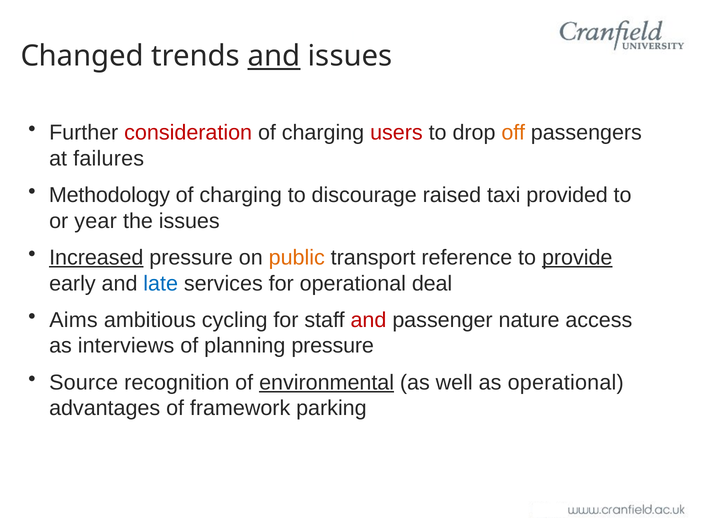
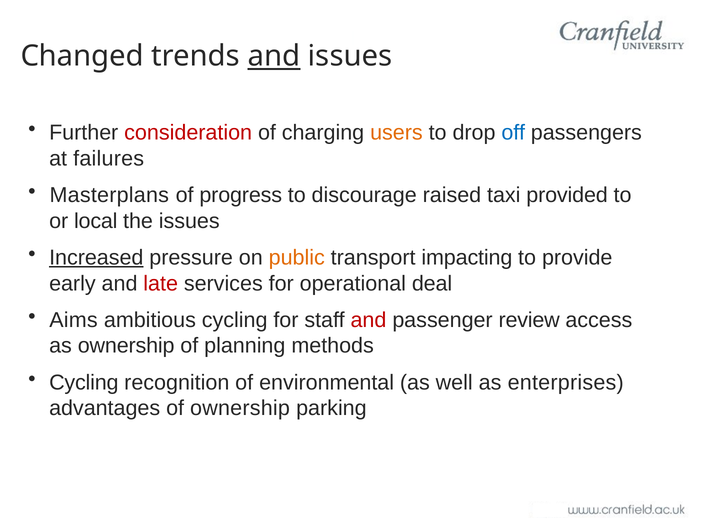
users colour: red -> orange (396, 133)
off colour: orange -> blue (513, 133)
Methodology: Methodology -> Masterplans (109, 195)
charging: charging -> progress (241, 195)
year: year -> local (96, 221)
reference: reference -> impacting (467, 257)
provide underline: present -> none (577, 257)
late colour: blue -> red (161, 283)
nature: nature -> review (529, 320)
as interviews: interviews -> ownership (126, 346)
planning pressure: pressure -> methods (333, 346)
Source: Source -> Cycling (84, 382)
environmental underline: present -> none (327, 382)
as operational: operational -> enterprises (566, 382)
of framework: framework -> ownership (240, 408)
